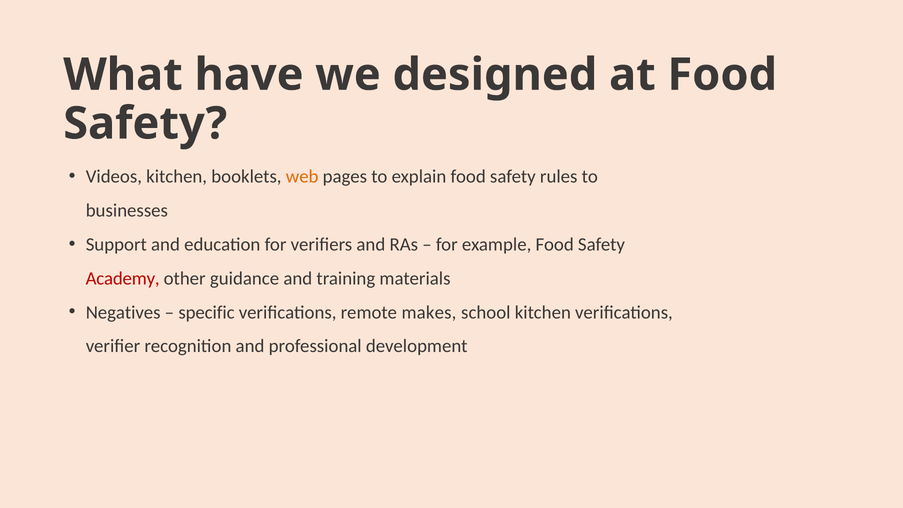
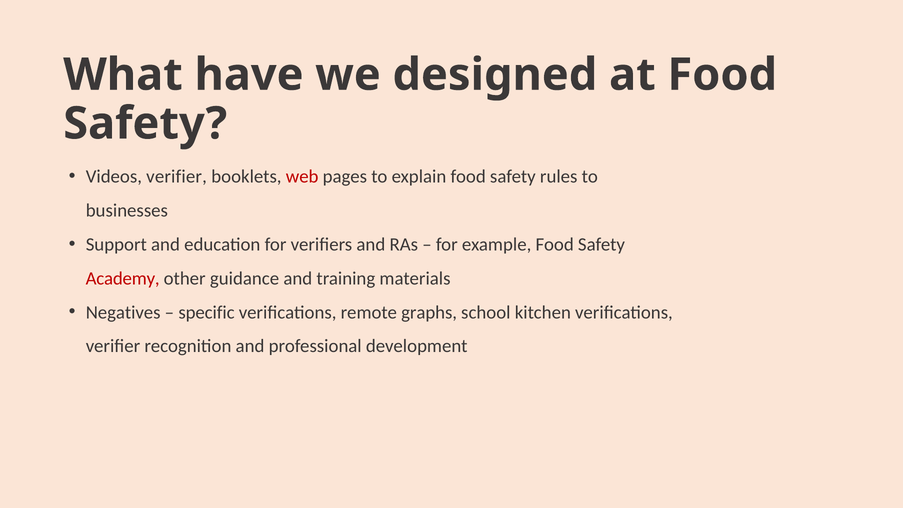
Videos kitchen: kitchen -> verifier (177, 177)
web colour: orange -> red (302, 177)
makes: makes -> graphs (429, 312)
